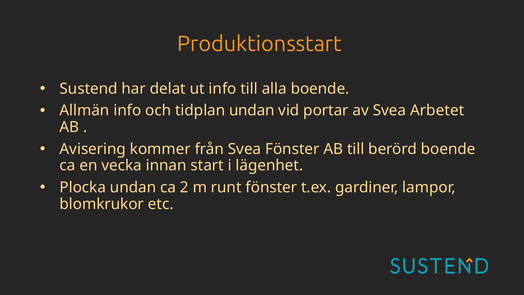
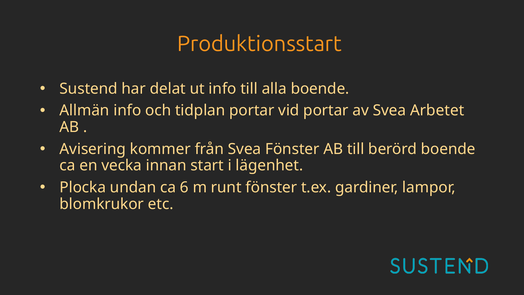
tidplan undan: undan -> portar (252, 111)
2: 2 -> 6 (184, 187)
